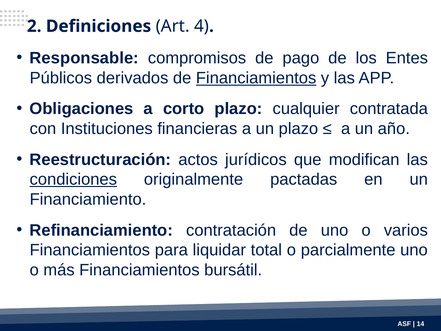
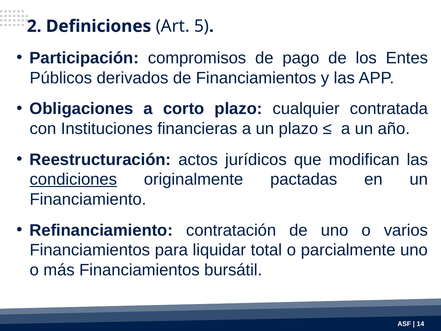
4: 4 -> 5 (202, 26)
Responsable: Responsable -> Participación (84, 58)
Financiamientos underline: present -> none (256, 78)
